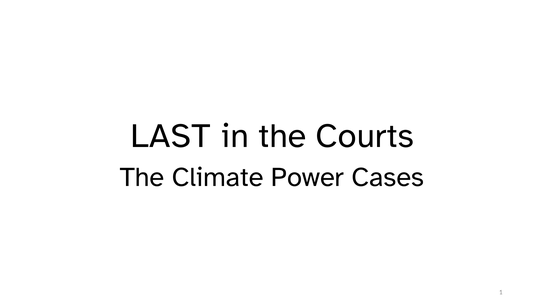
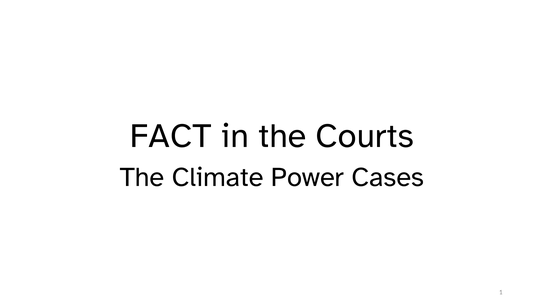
LAST: LAST -> FACT (171, 136)
